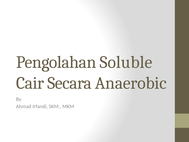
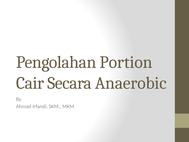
Soluble: Soluble -> Portion (126, 62)
